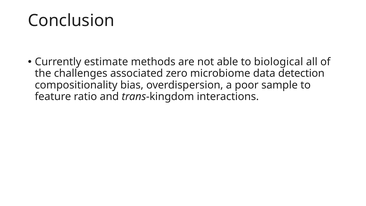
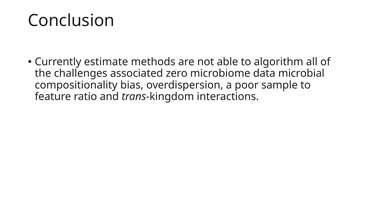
biological: biological -> algorithm (279, 62)
detection: detection -> microbial (301, 73)
